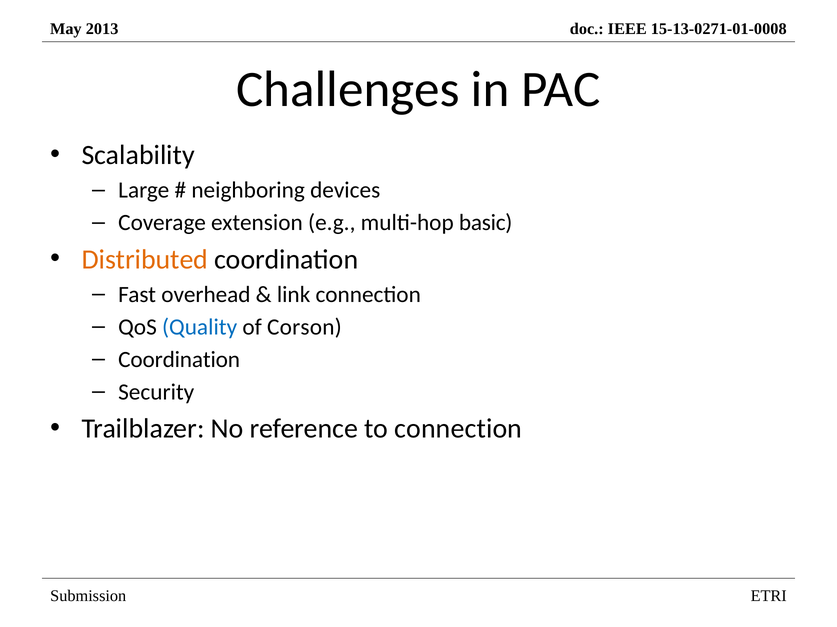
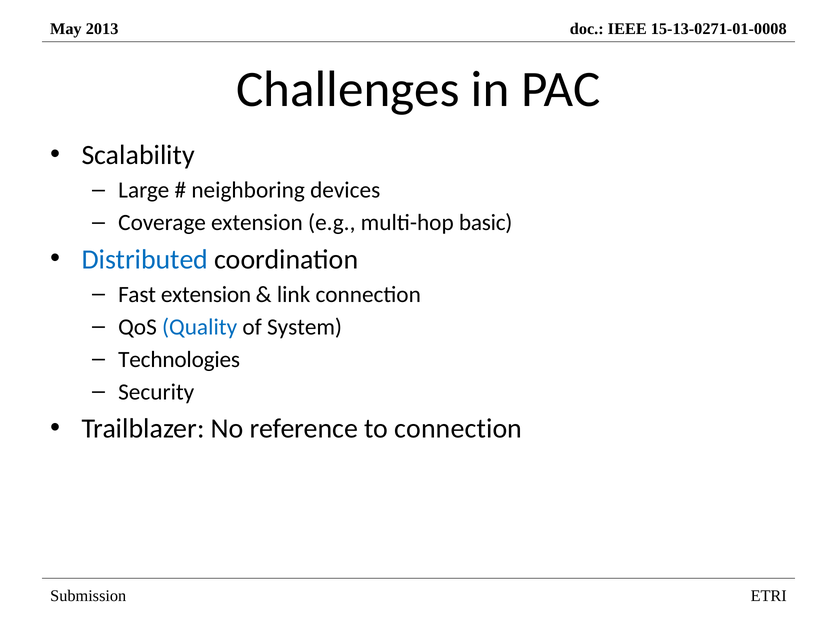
Distributed colour: orange -> blue (145, 260)
Fast overhead: overhead -> extension (206, 295)
Corson: Corson -> System (305, 327)
Coordination: Coordination -> Technologies (179, 360)
